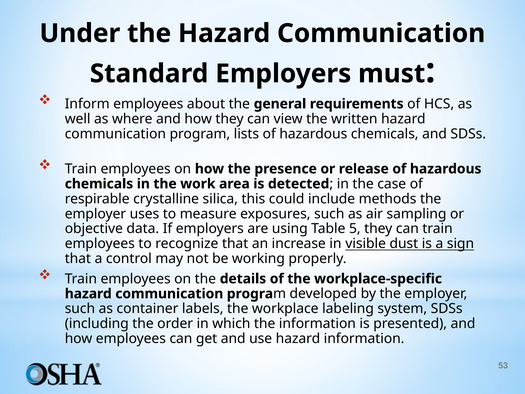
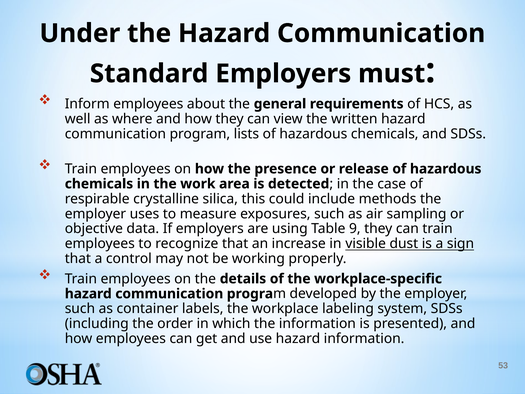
5: 5 -> 9 (355, 229)
